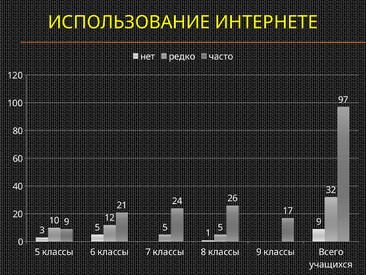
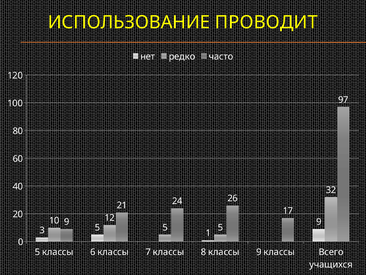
ИНТЕРНЕТЕ: ИНТЕРНЕТЕ -> ПРОВОДИТ (266, 22)
